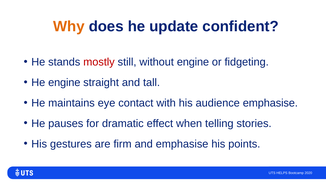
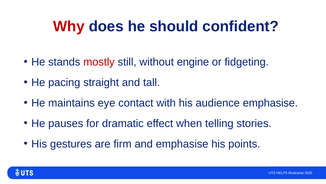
Why colour: orange -> red (69, 26)
update: update -> should (174, 26)
He engine: engine -> pacing (64, 82)
